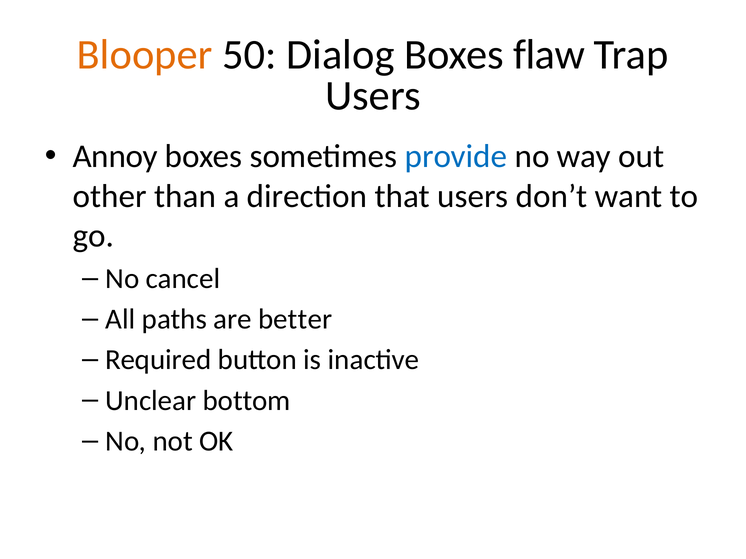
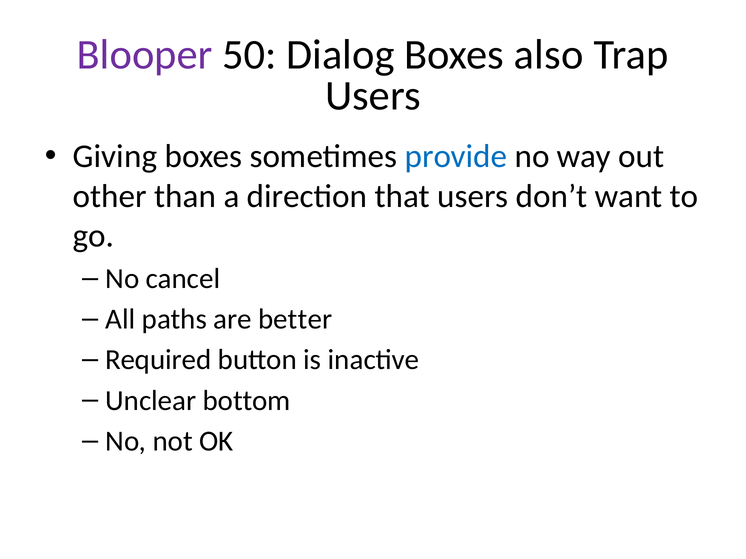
Blooper colour: orange -> purple (145, 55)
flaw: flaw -> also (549, 55)
Annoy: Annoy -> Giving (115, 156)
